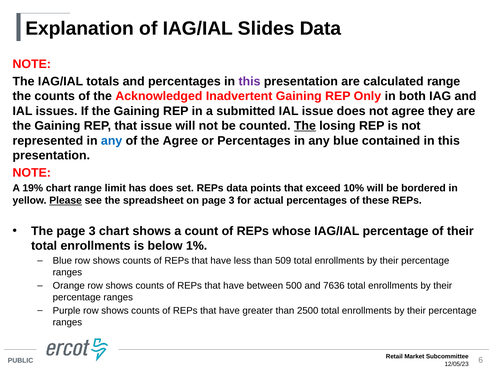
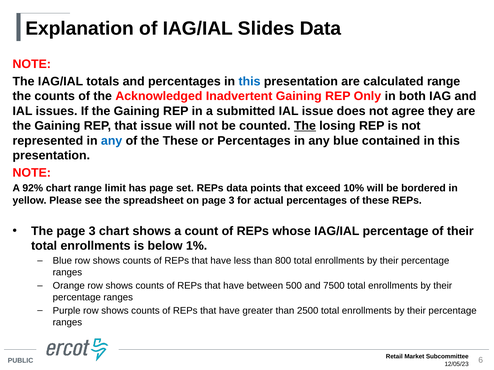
this colour: purple -> blue (249, 82)
the Agree: Agree -> These (180, 141)
19%: 19% -> 92% (33, 188)
has does: does -> page (161, 188)
Please underline: present -> none (66, 201)
509: 509 -> 800 (283, 261)
7636: 7636 -> 7500 (334, 286)
